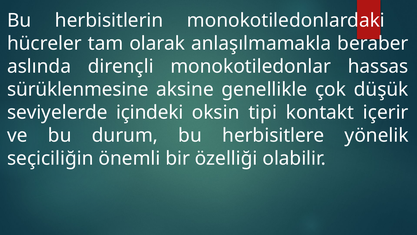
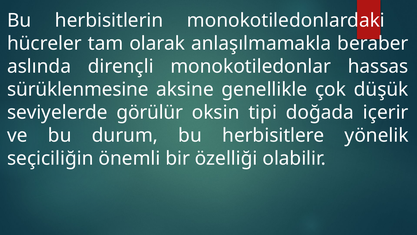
içindeki: içindeki -> görülür (150, 112)
kontakt: kontakt -> doğada (320, 112)
